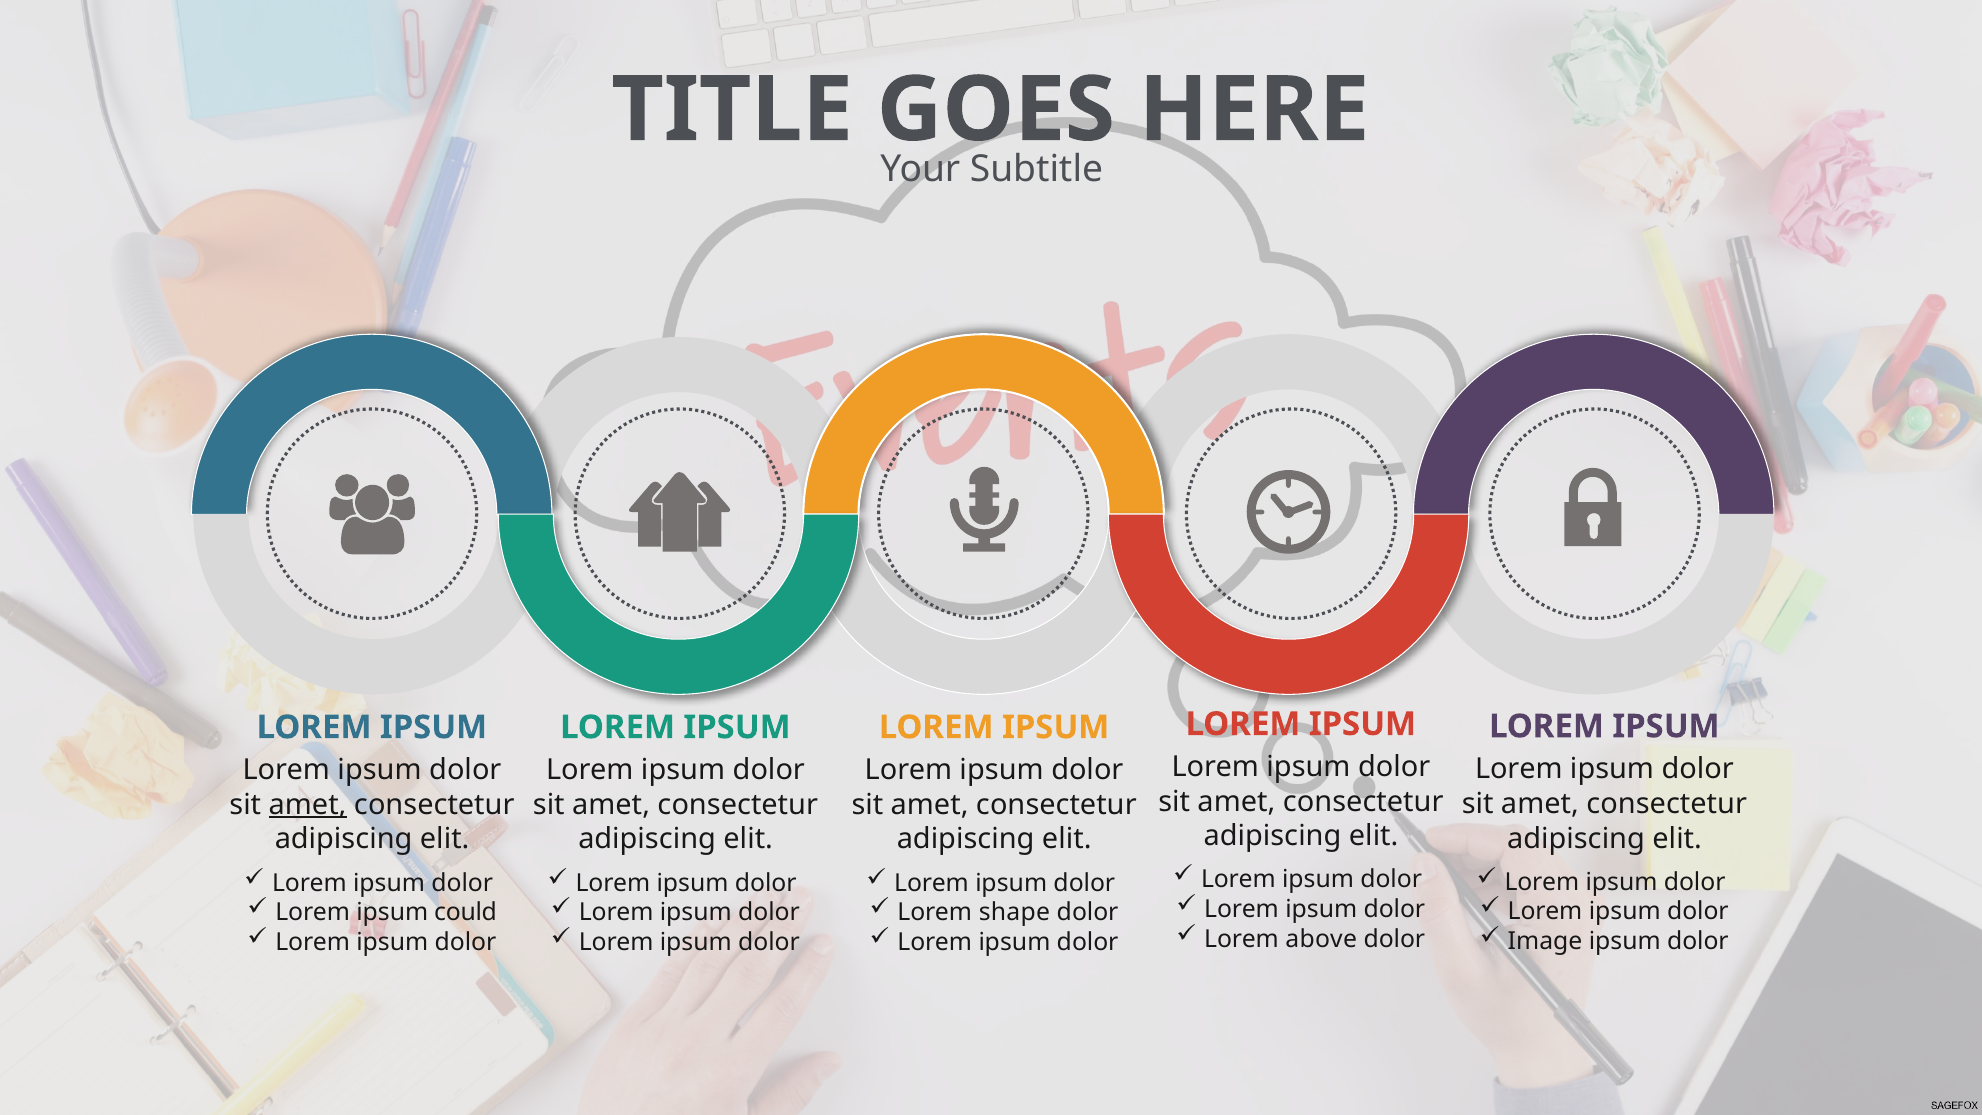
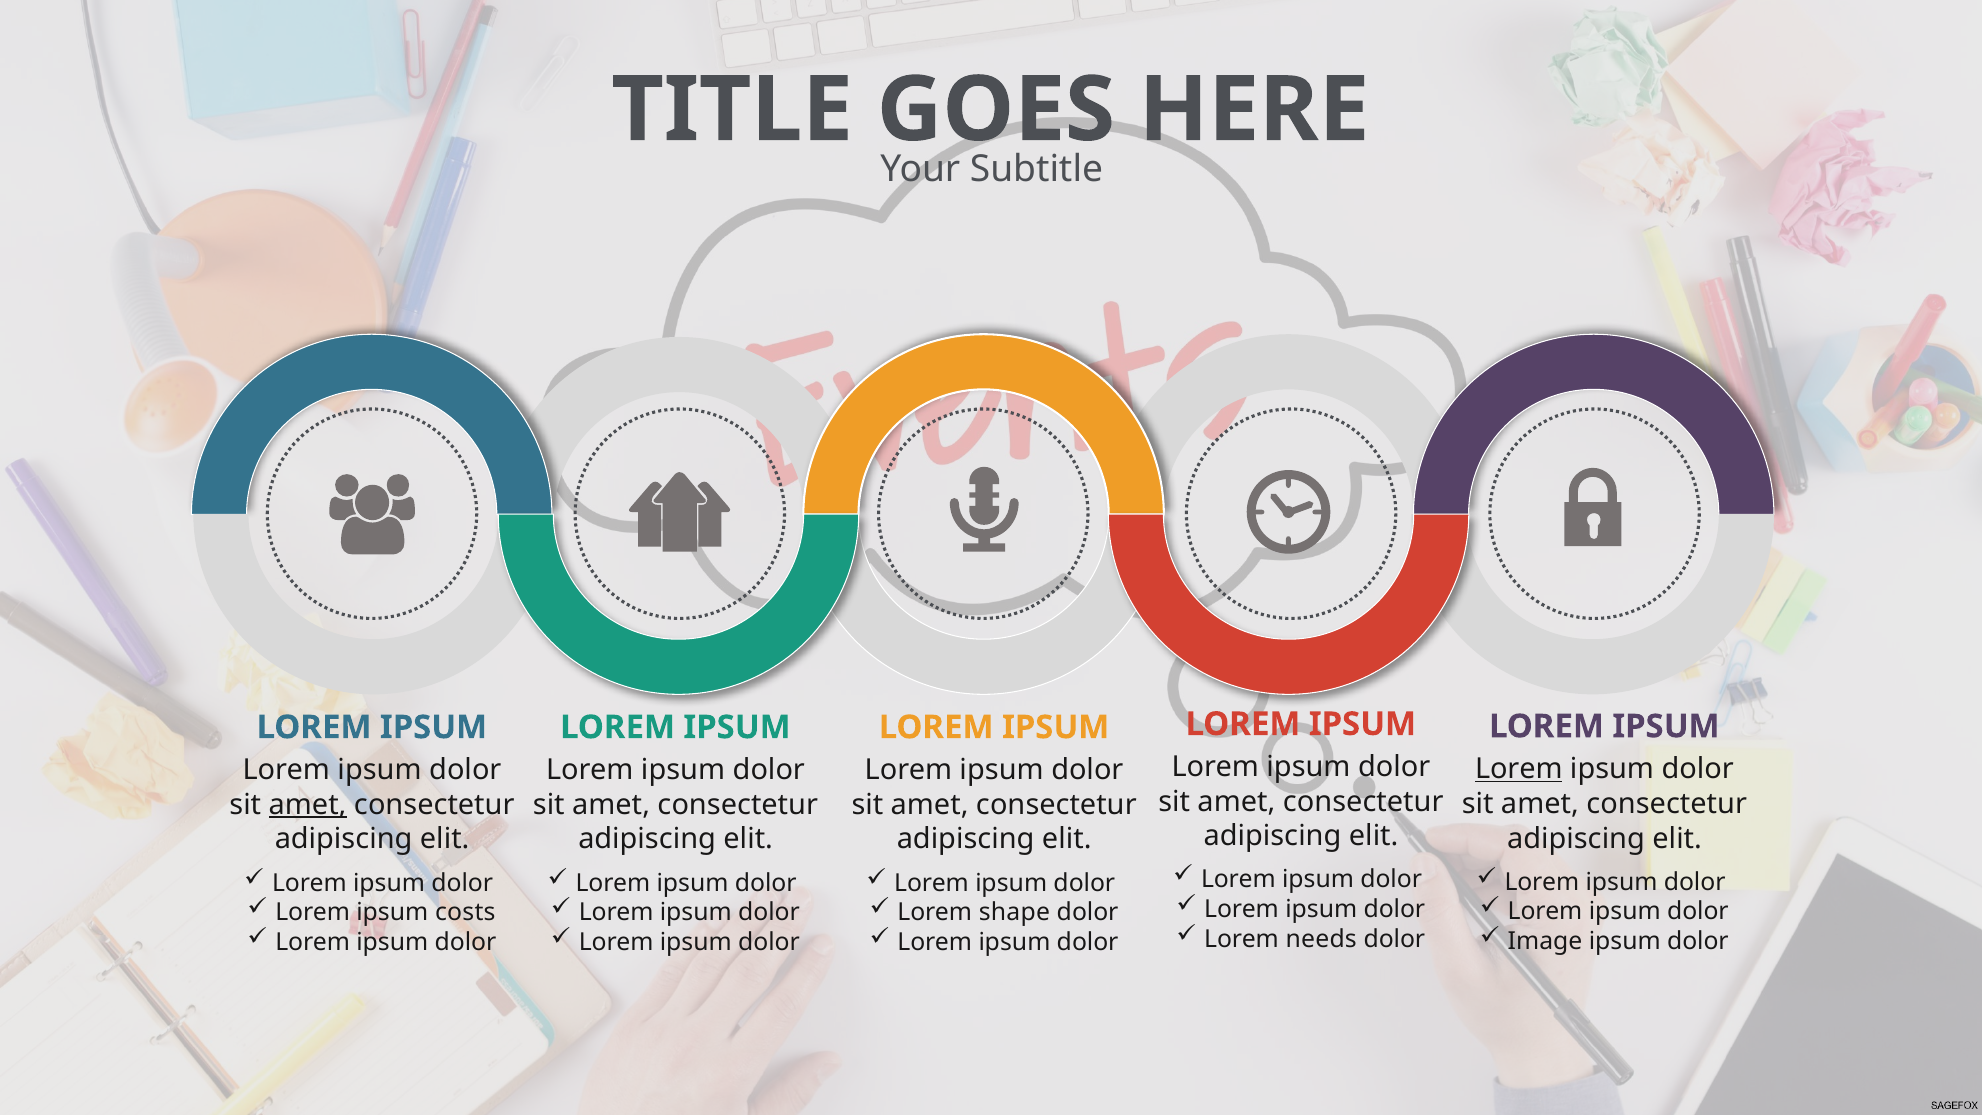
Lorem underline: none -> present (1519, 769)
could: could -> costs (465, 913)
above: above -> needs (1321, 939)
